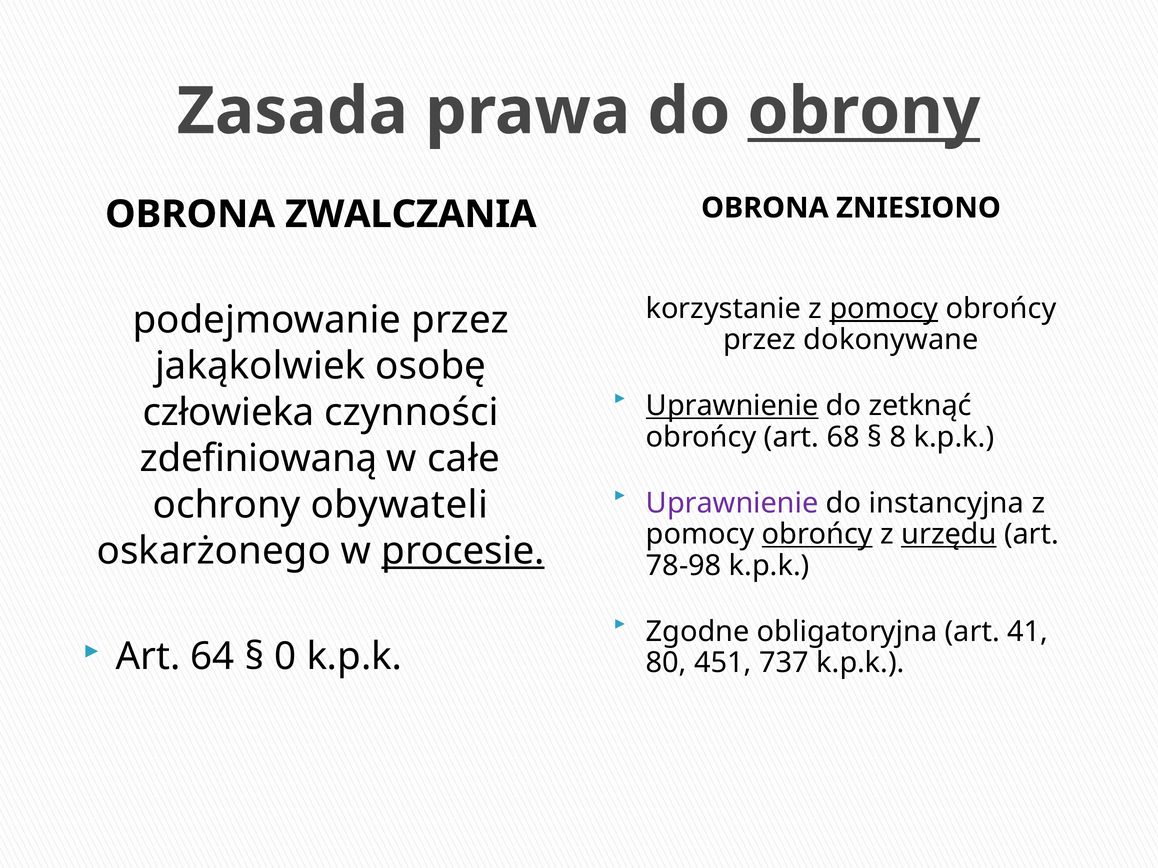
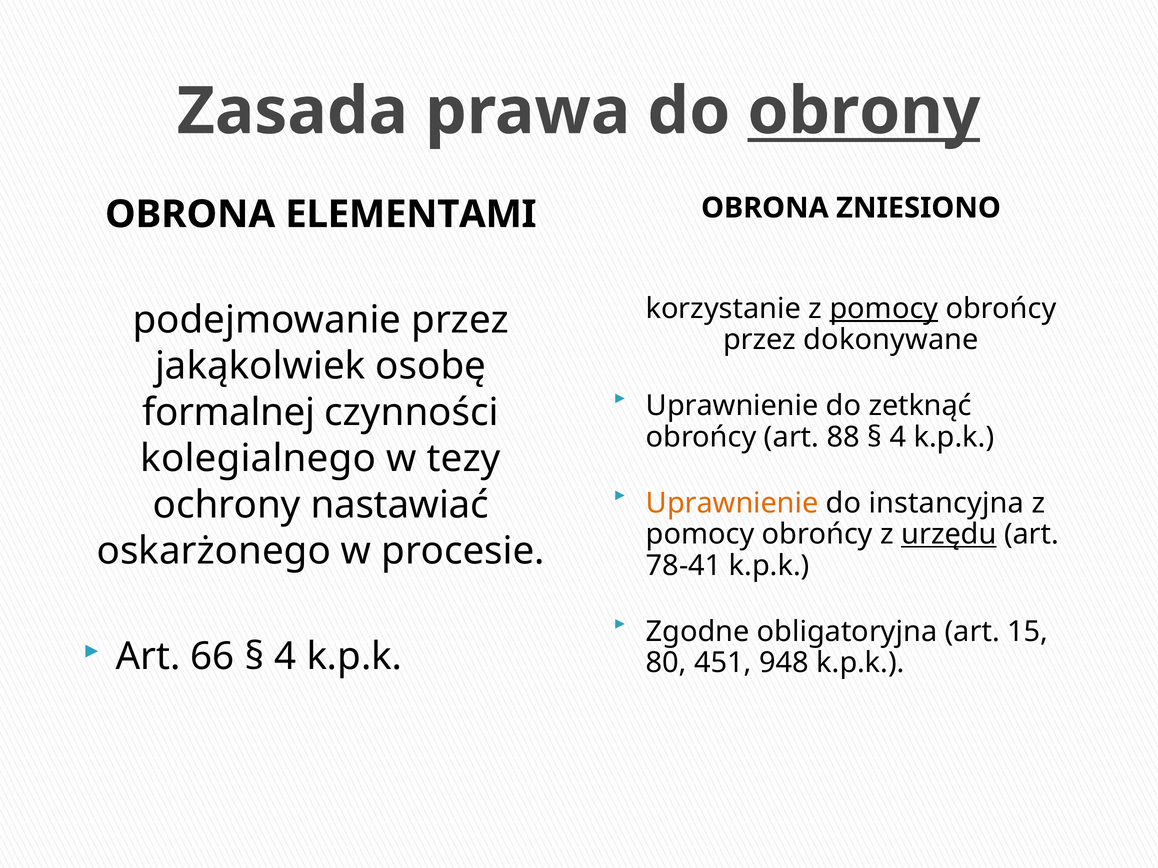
ZWALCZANIA: ZWALCZANIA -> ELEMENTAMI (411, 214)
Uprawnienie underline: present -> none (732, 406)
człowieka: człowieka -> formalnej (229, 413)
68: 68 -> 88 (843, 437)
8: 8 -> 4 (898, 437)
zdefiniowaną: zdefiniowaną -> kolegialnego (258, 459)
całe: całe -> tezy (464, 459)
Uprawnienie colour: purple -> orange (732, 503)
obywateli: obywateli -> nastawiać (400, 505)
obrońcy underline: present -> none (817, 535)
procesie underline: present -> none (463, 552)
78-98: 78-98 -> 78-41 (684, 566)
41: 41 -> 15 (1028, 632)
64: 64 -> 66 (212, 657)
0: 0 -> 4 (285, 657)
737: 737 -> 948 (784, 663)
